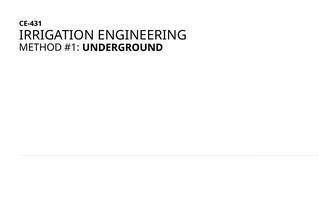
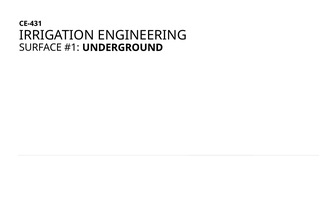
METHOD: METHOD -> SURFACE (40, 48)
